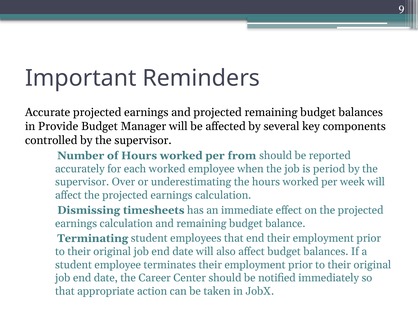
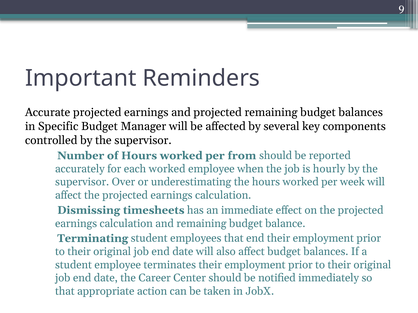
Provide: Provide -> Specific (58, 127)
period: period -> hourly (329, 169)
